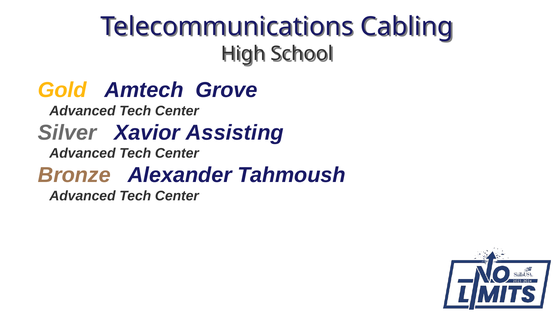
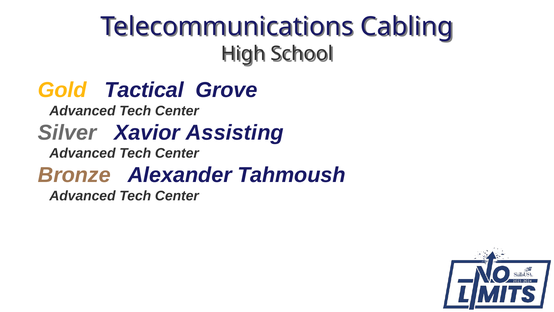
Amtech: Amtech -> Tactical (144, 90)
